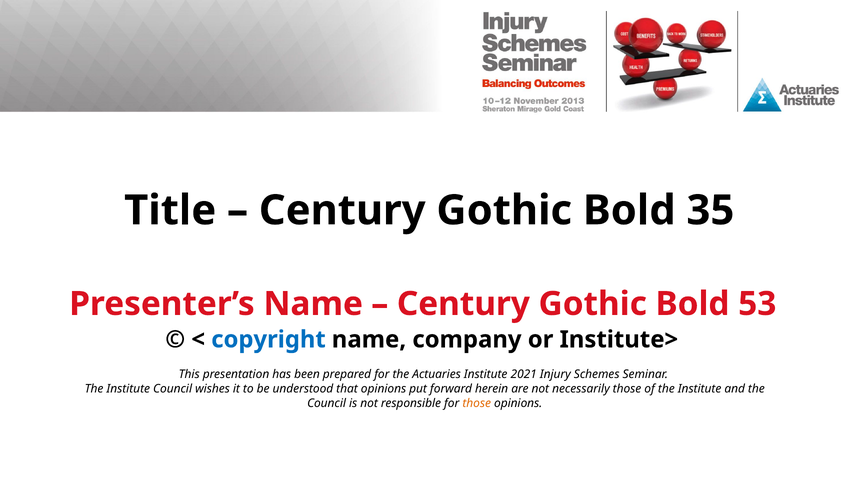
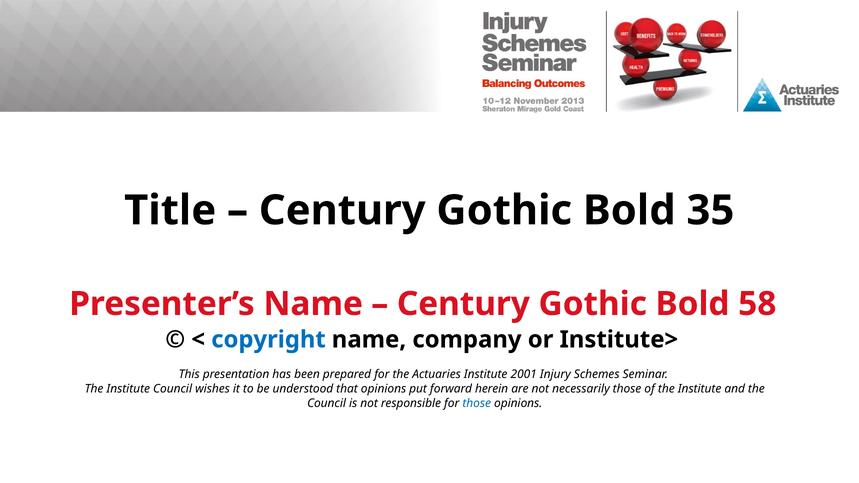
53: 53 -> 58 (757, 304)
2021: 2021 -> 2001 (524, 375)
those colour: orange -> blue (477, 403)
